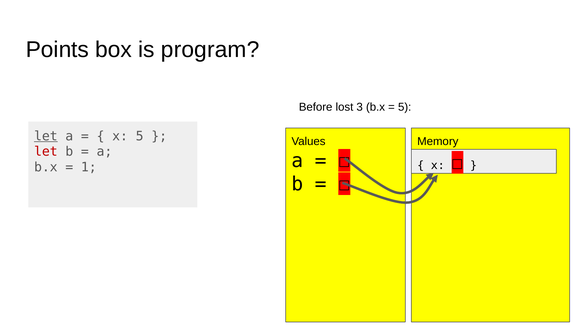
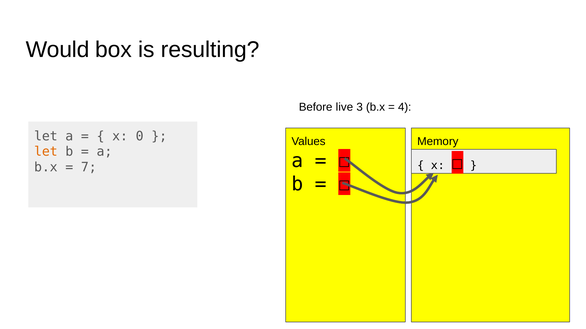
Points: Points -> Would (58, 50)
program: program -> resulting (210, 50)
lost: lost -> live (344, 107)
5: 5 -> 4 (405, 107)
let underline: present -> none (46, 136)
x 5: 5 -> 0 (140, 136)
let colour: red -> orange (46, 152)
1: 1 -> 7 (89, 168)
